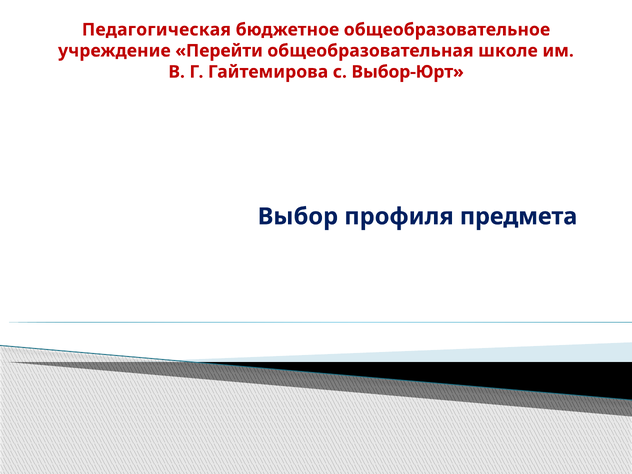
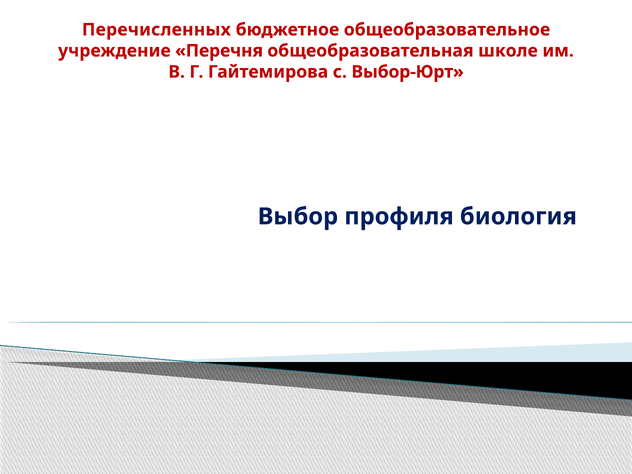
Педагогическая: Педагогическая -> Перечисленных (156, 30)
Перейти: Перейти -> Перечня (219, 51)
предмета: предмета -> биология (518, 216)
